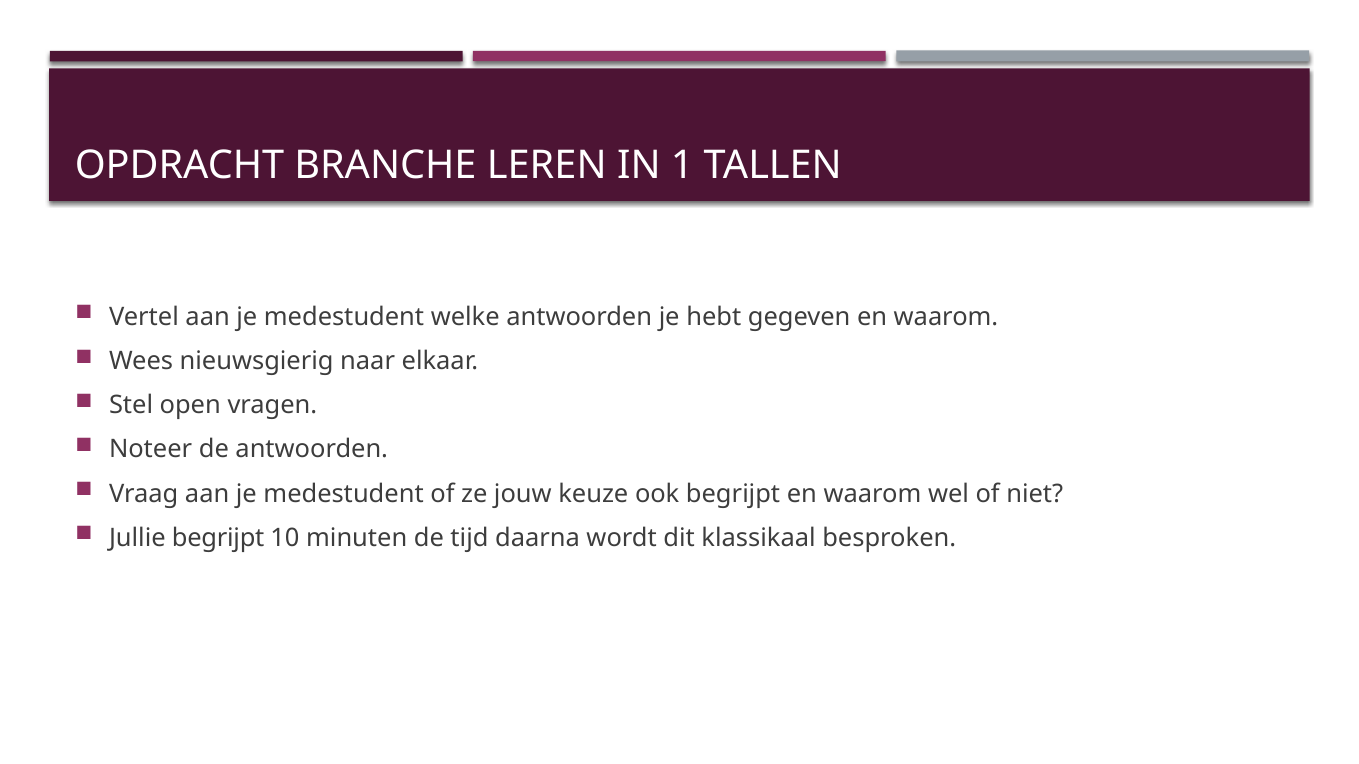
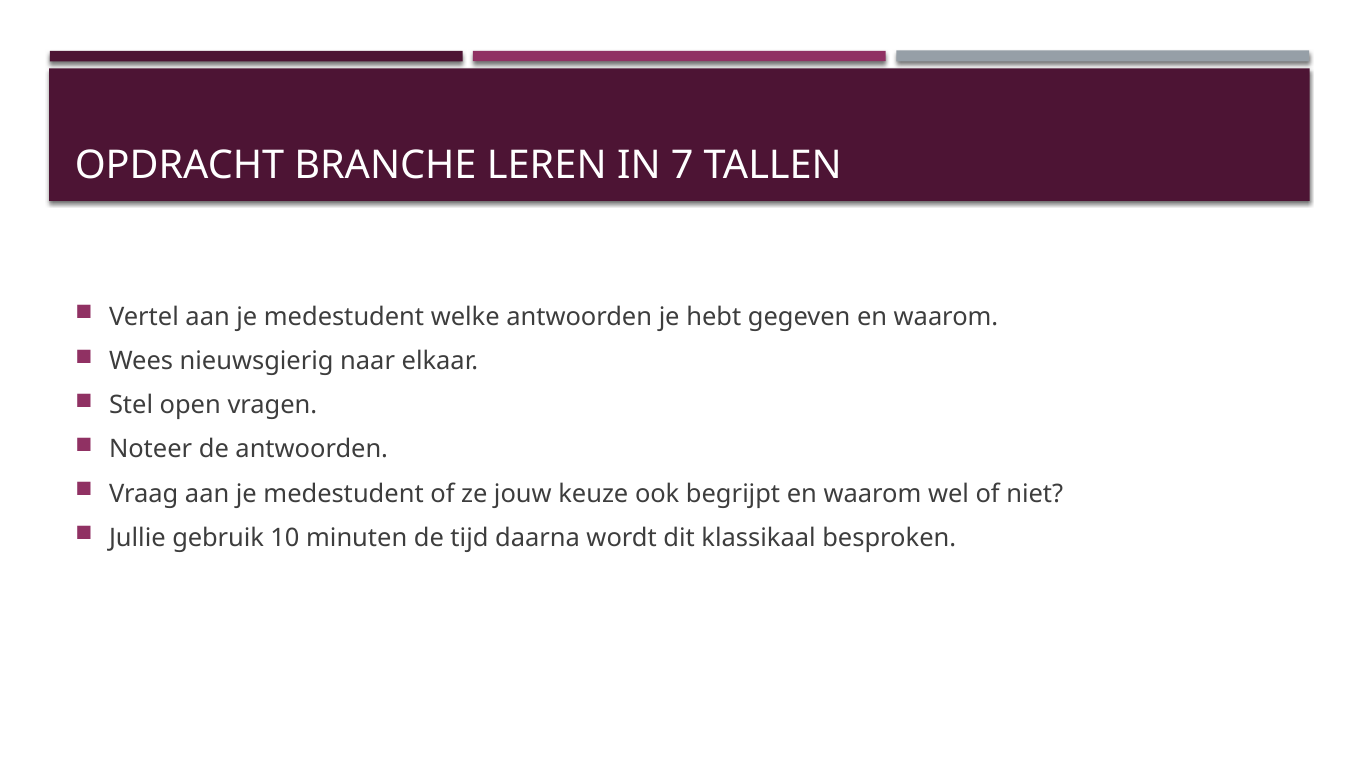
1: 1 -> 7 (682, 165)
Jullie begrijpt: begrijpt -> gebruik (218, 538)
